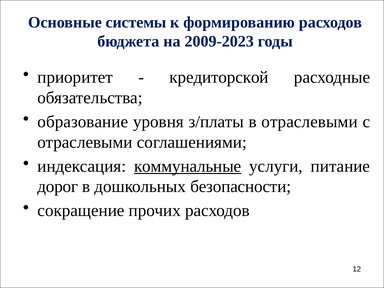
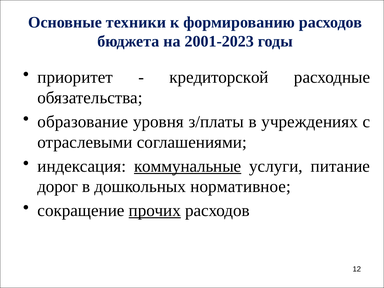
системы: системы -> техники (136, 22)
2009-2023: 2009-2023 -> 2001-2023 (219, 41)
в отраслевыми: отраслевыми -> учреждениях (310, 122)
безопасности: безопасности -> нормативное (241, 187)
прочих underline: none -> present (155, 211)
